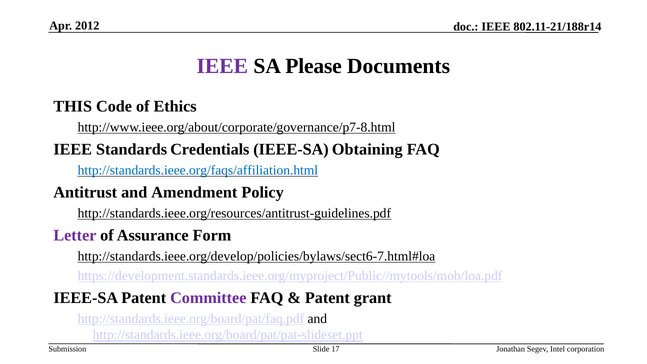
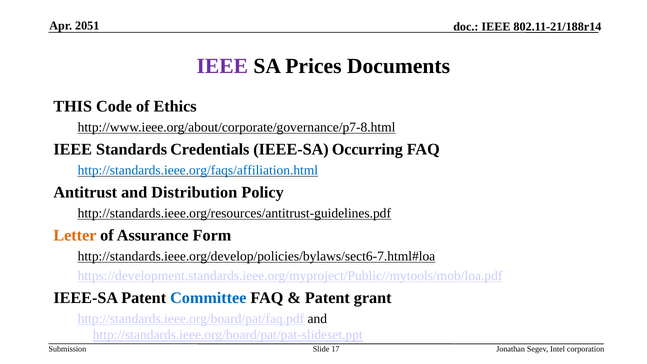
2012: 2012 -> 2051 (87, 26)
Please: Please -> Prices (313, 66)
Obtaining: Obtaining -> Occurring (367, 149)
Amendment: Amendment -> Distribution (194, 192)
Letter colour: purple -> orange (75, 235)
Committee colour: purple -> blue (208, 298)
